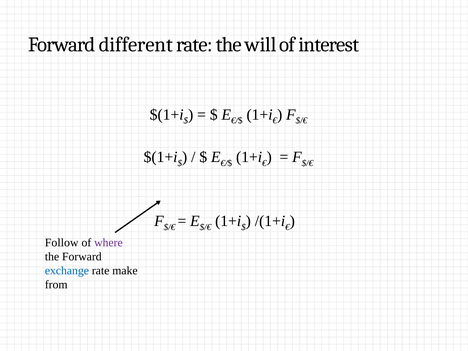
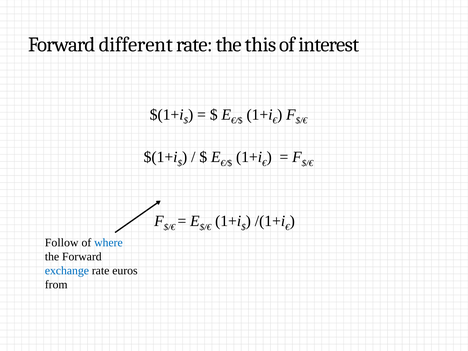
will: will -> this (261, 45)
where colour: purple -> blue (108, 243)
make: make -> euros (125, 271)
